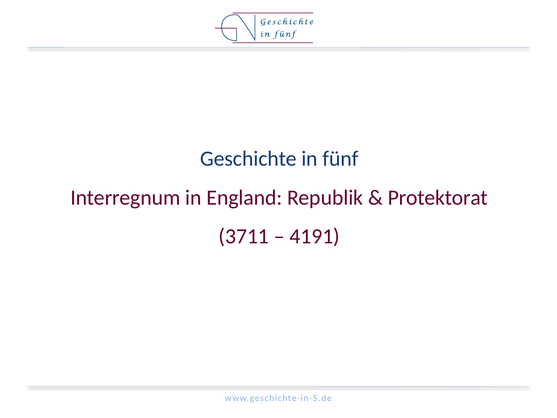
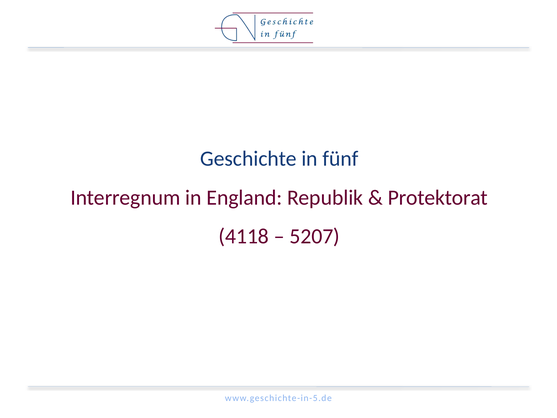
3711: 3711 -> 4118 (244, 236)
4191: 4191 -> 5207 (315, 236)
